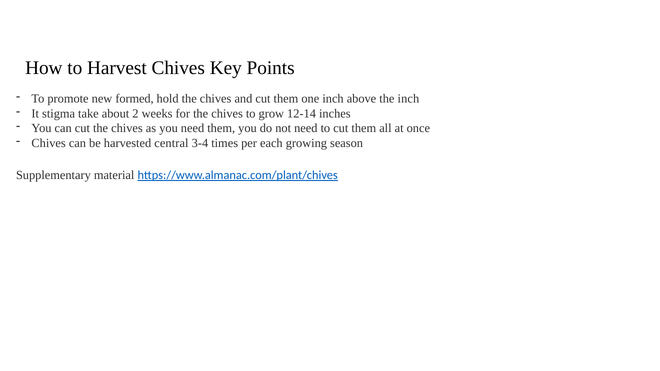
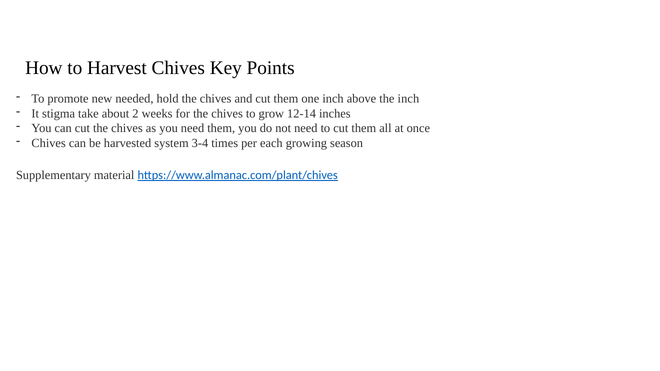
formed: formed -> needed (134, 99)
central: central -> system (171, 143)
